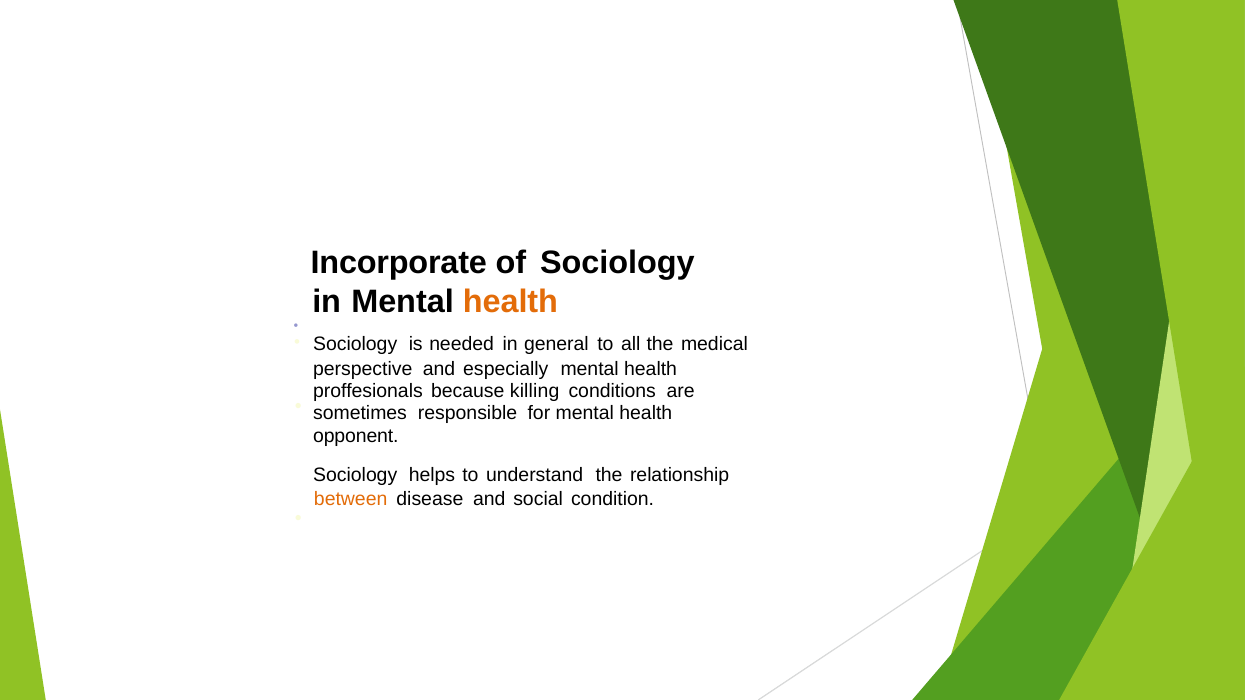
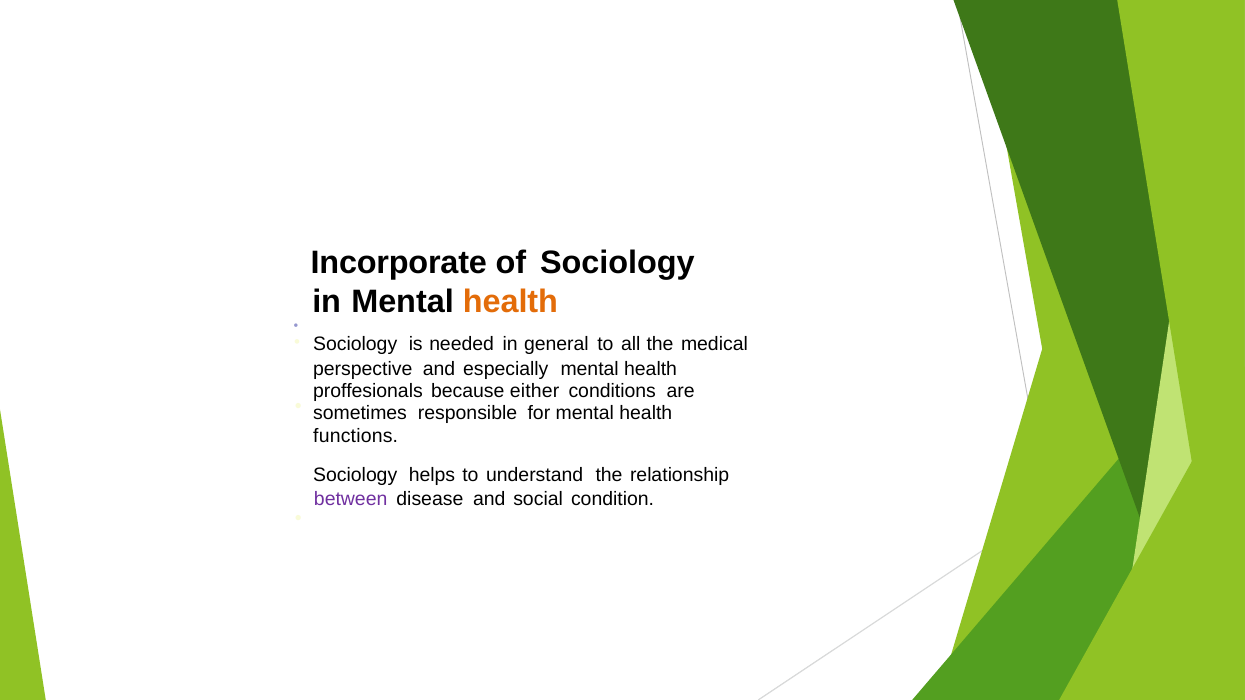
killing: killing -> either (535, 391)
opponent: opponent -> functions (356, 436)
between colour: orange -> purple (351, 500)
